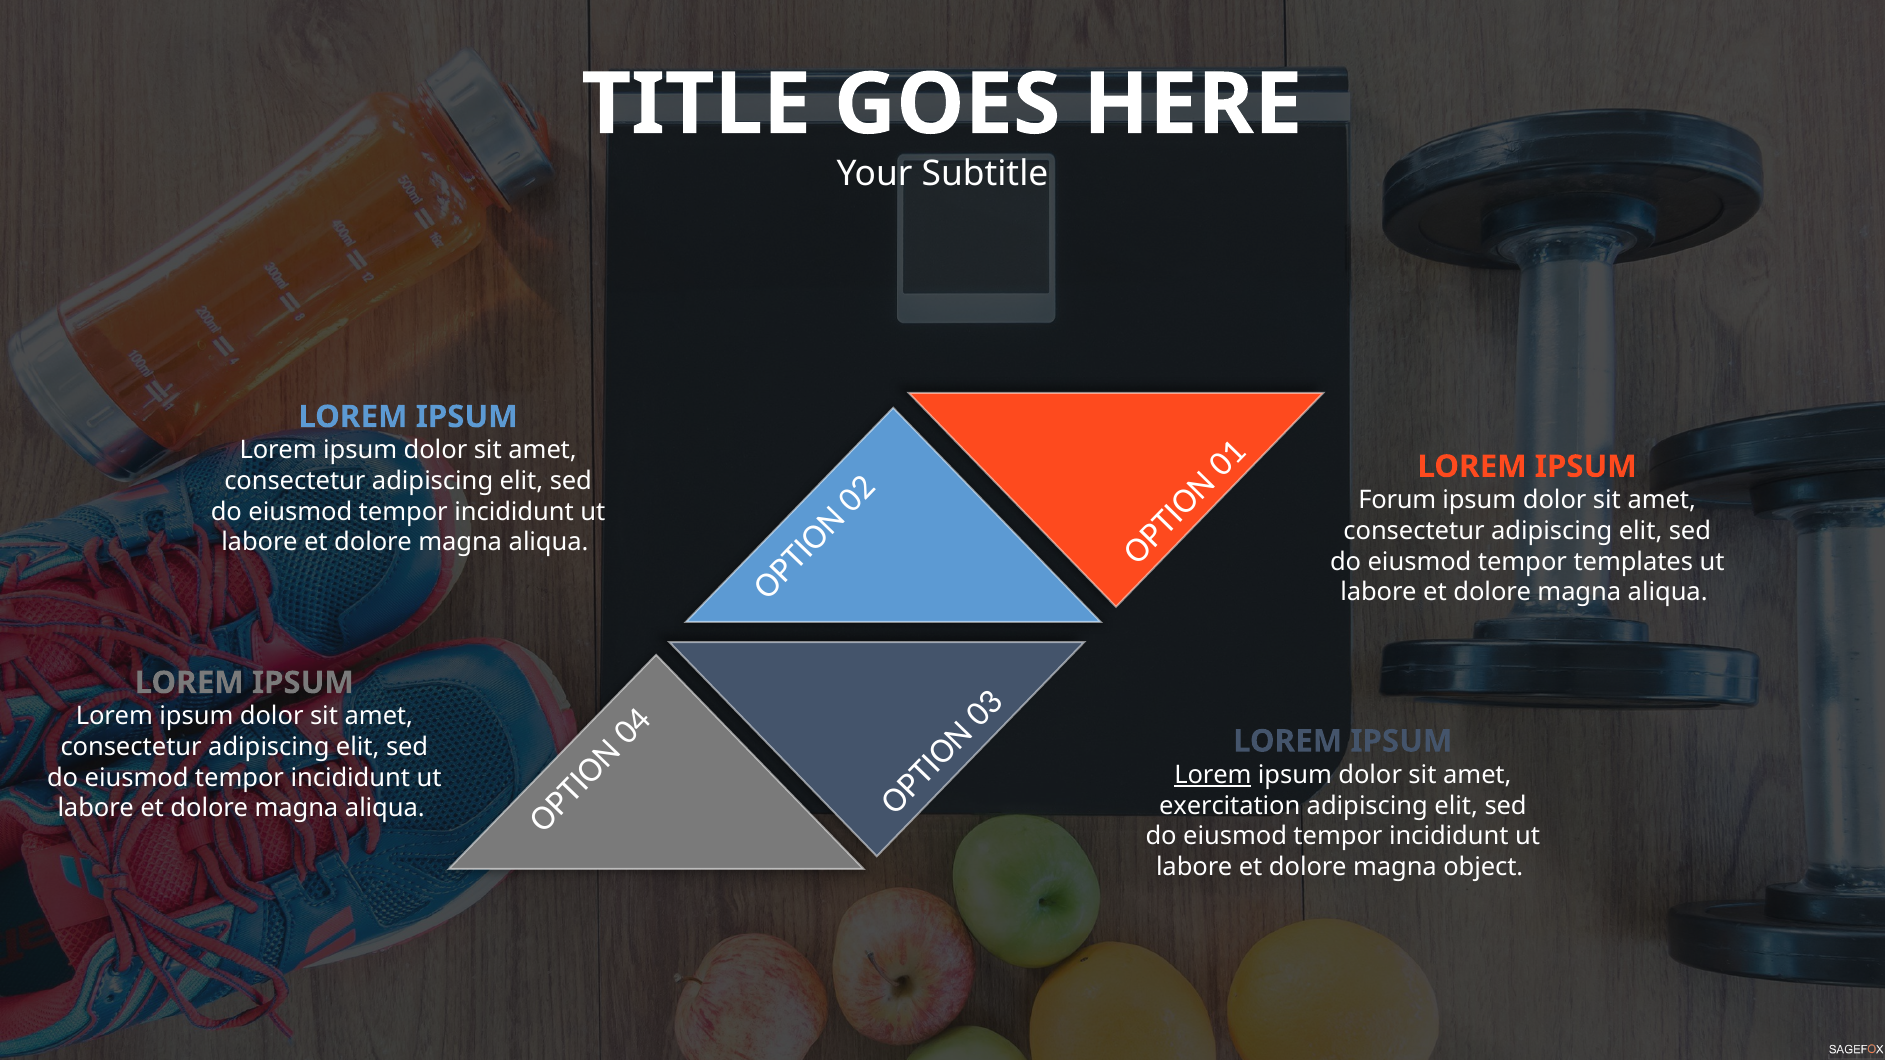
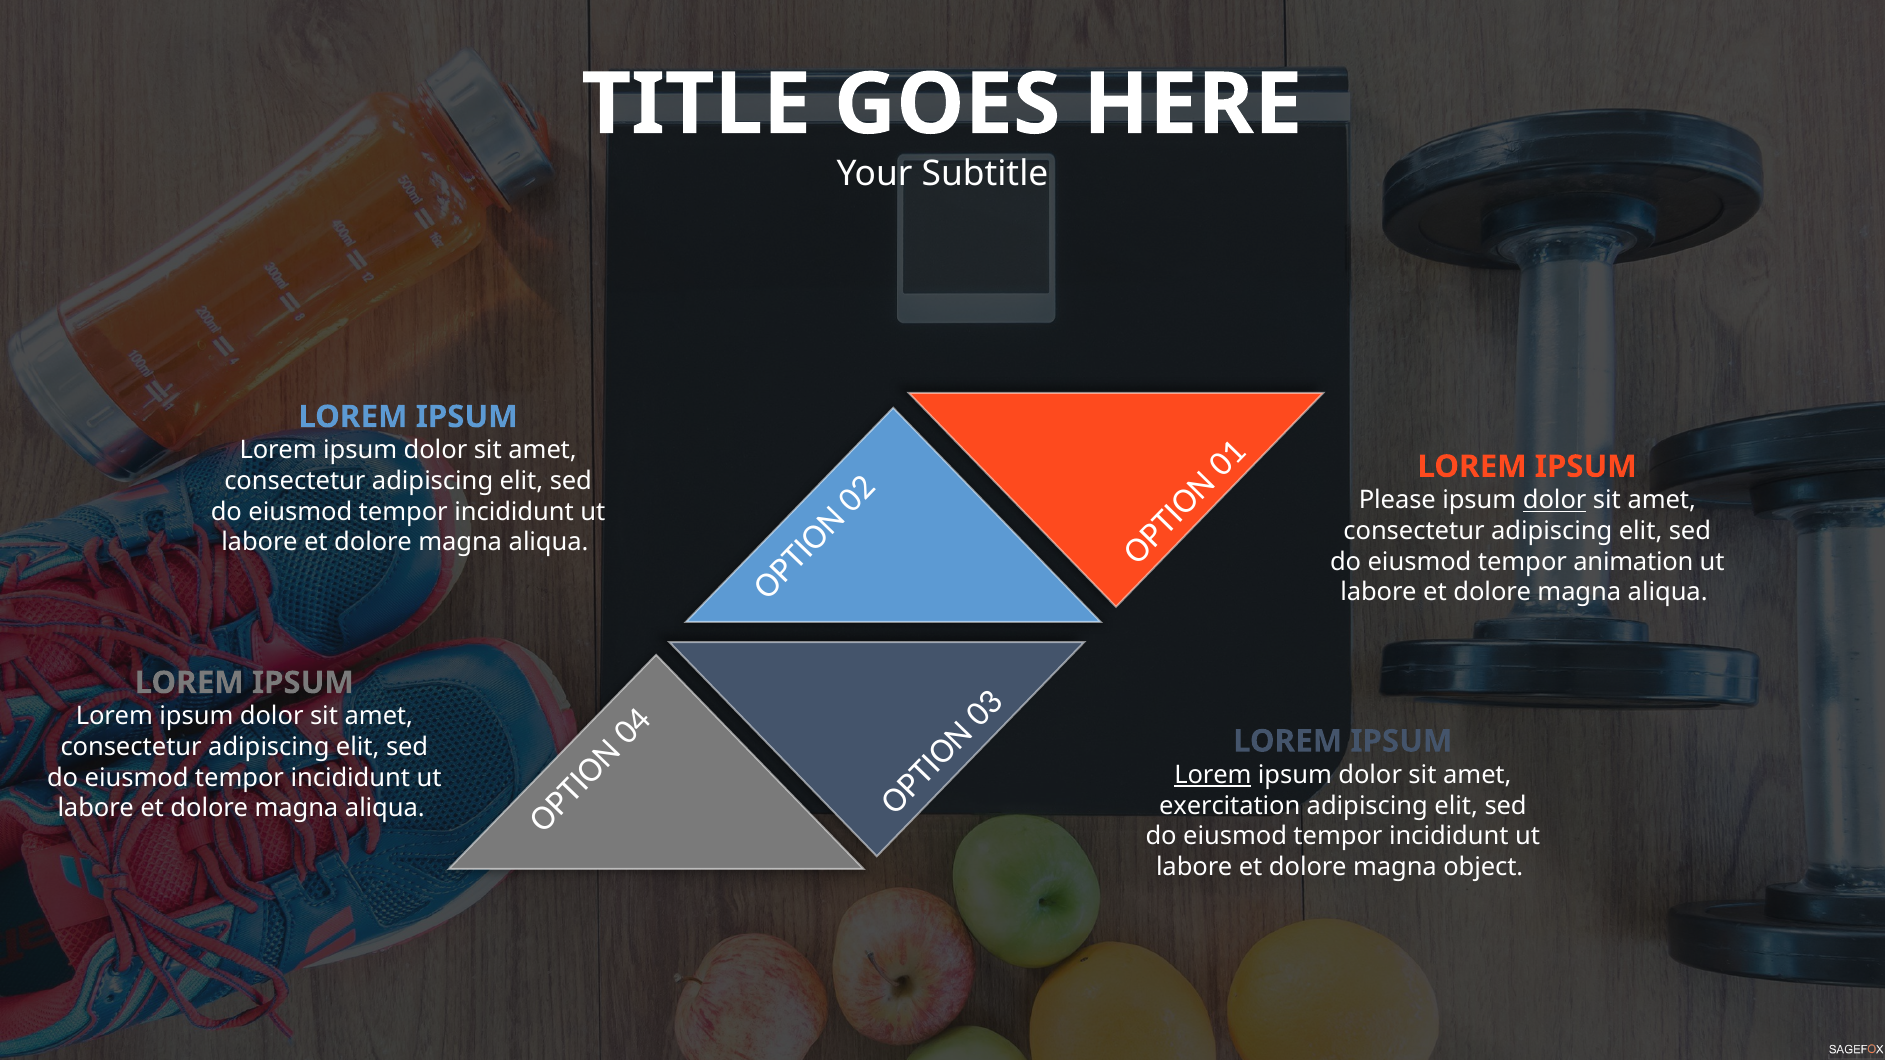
Forum: Forum -> Please (1397, 500)
dolor underline: none -> present (1555, 500)
templates: templates -> animation (1633, 562)
